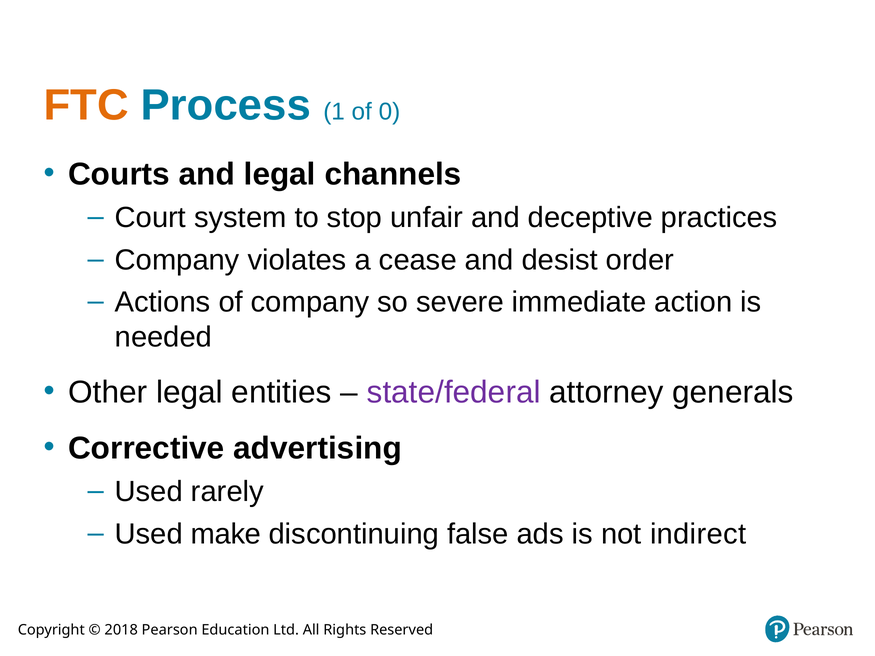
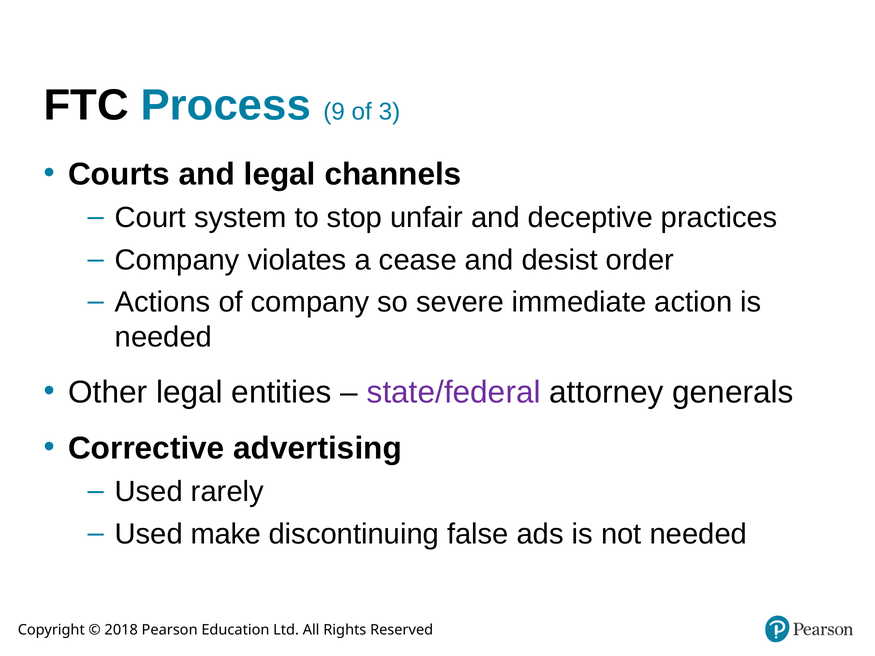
FTC colour: orange -> black (86, 106)
1: 1 -> 9 (334, 112)
0: 0 -> 3 (389, 112)
not indirect: indirect -> needed (698, 534)
